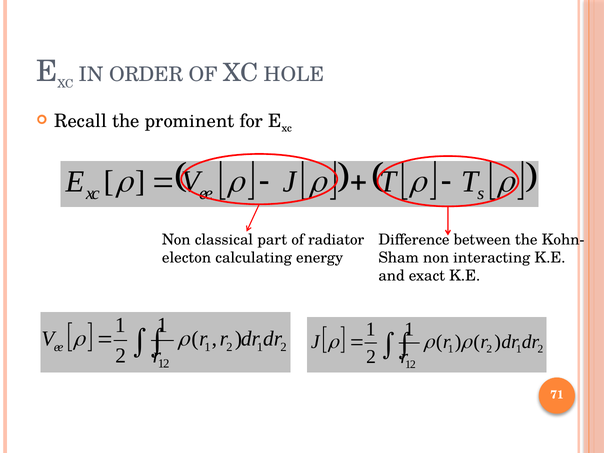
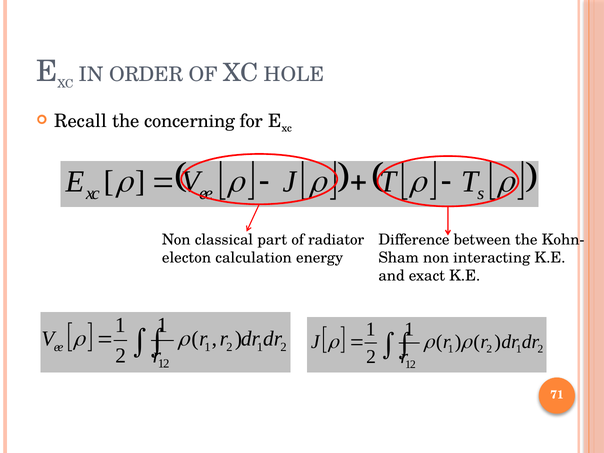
prominent: prominent -> concerning (190, 121)
calculating: calculating -> calculation (254, 258)
